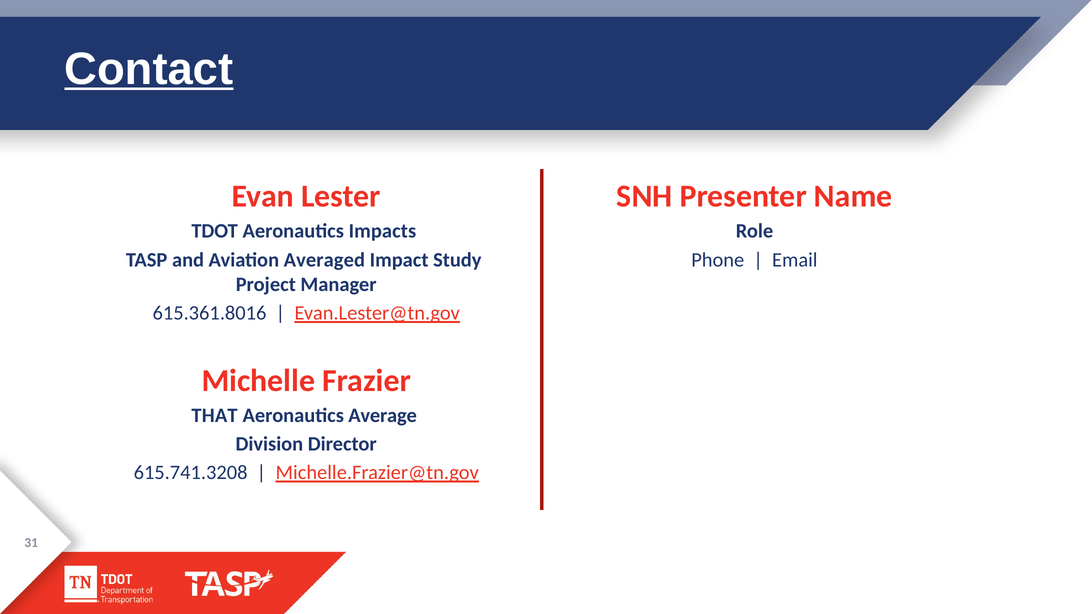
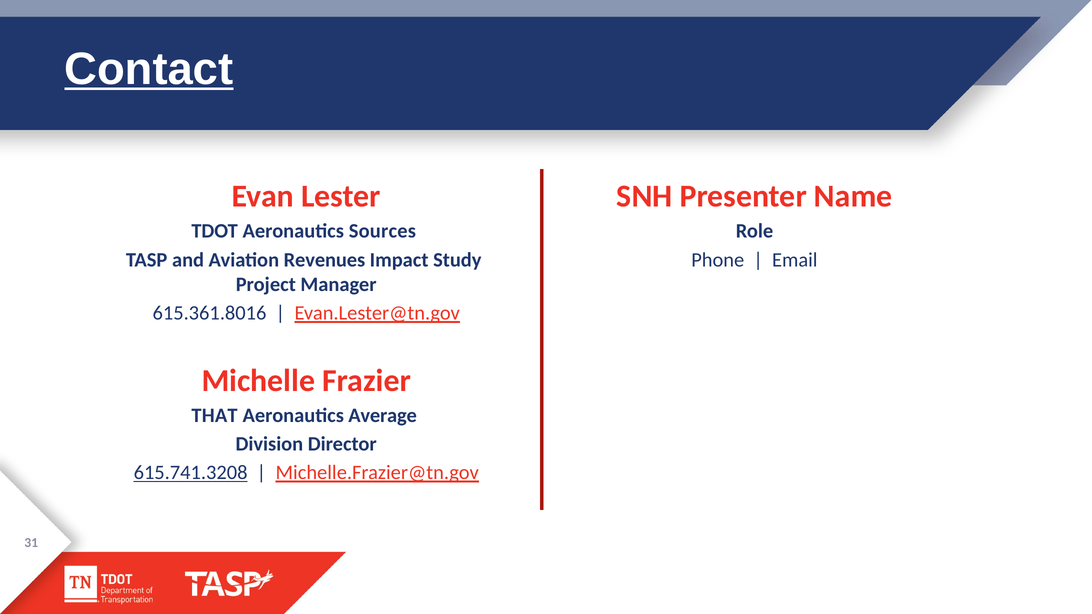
Impacts: Impacts -> Sources (382, 231)
Averaged: Averaged -> Revenues (324, 260)
615.741.3208 underline: none -> present (191, 473)
